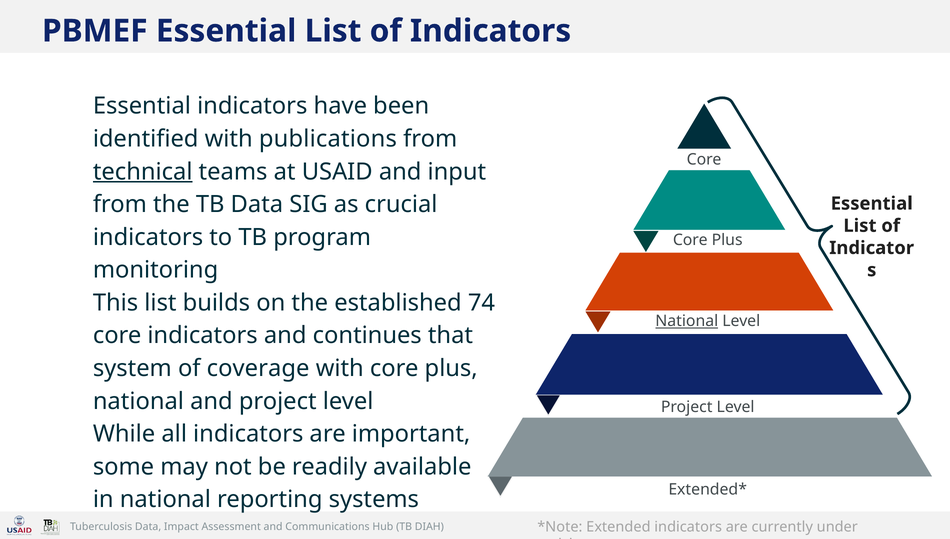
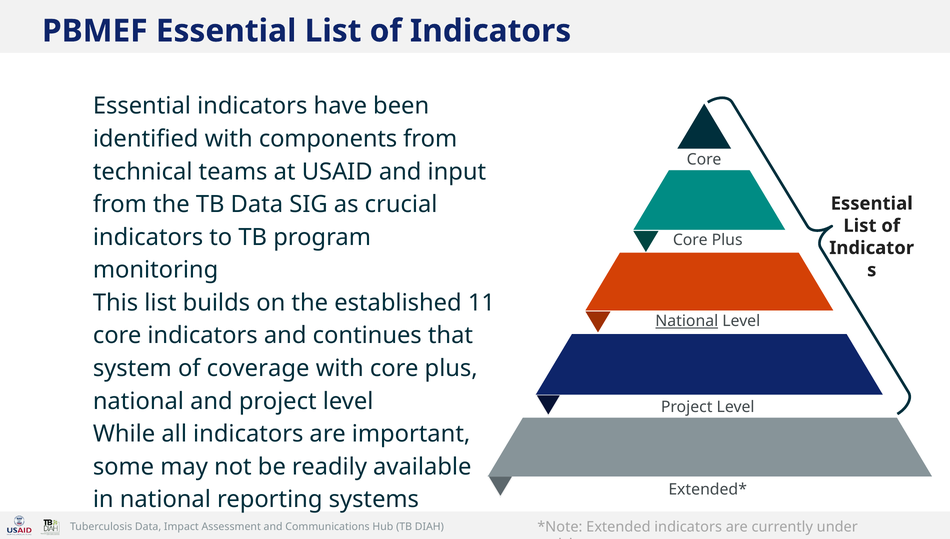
publications: publications -> components (328, 139)
technical underline: present -> none (143, 172)
74: 74 -> 11 (481, 303)
